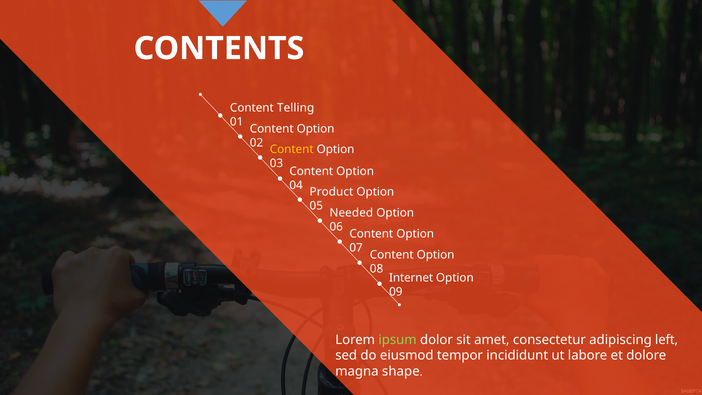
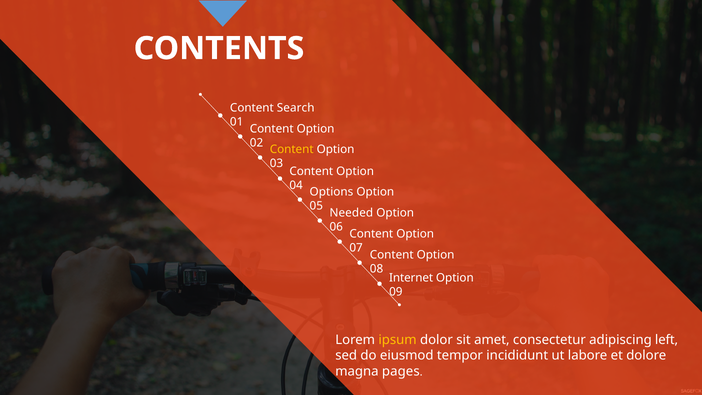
Telling: Telling -> Search (296, 108)
Product: Product -> Options (331, 192)
ipsum colour: light green -> yellow (398, 340)
shape: shape -> pages (401, 371)
